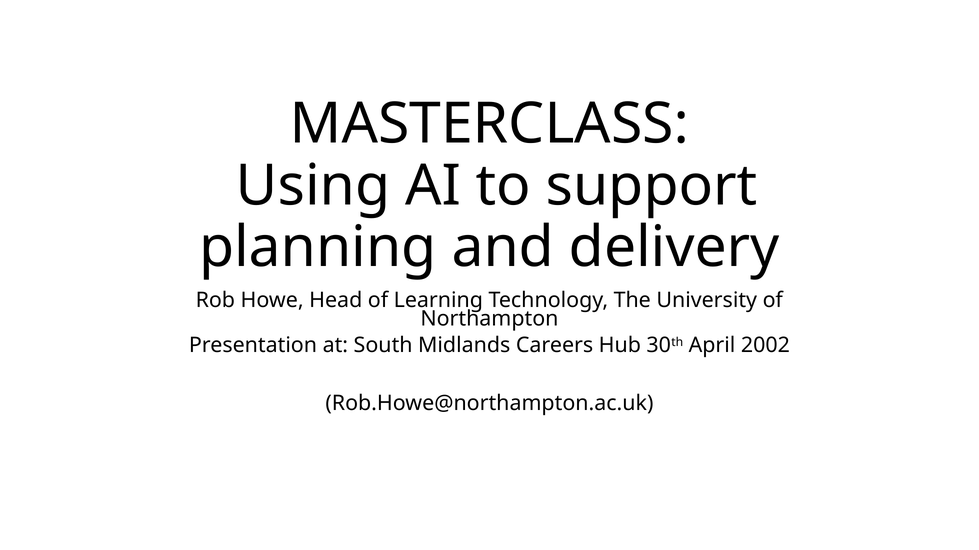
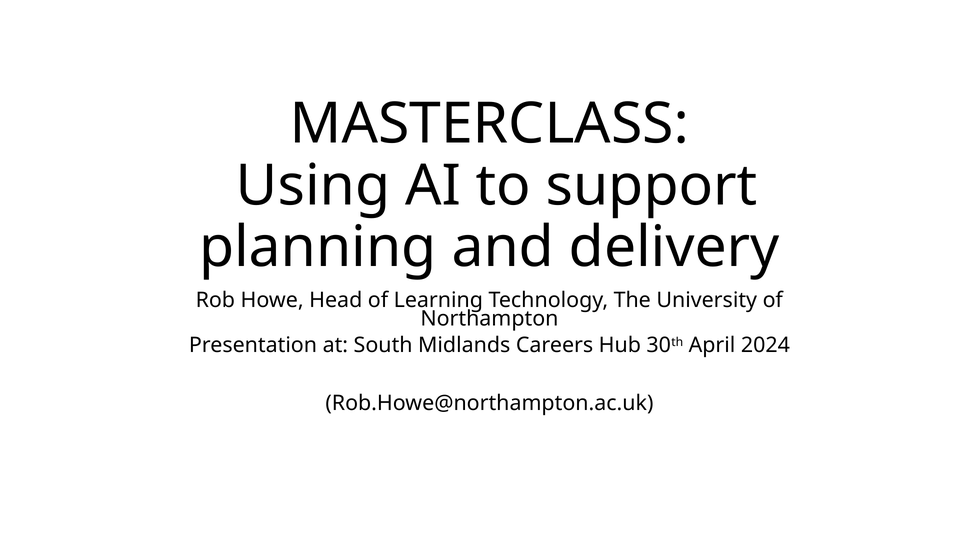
2002: 2002 -> 2024 (765, 346)
